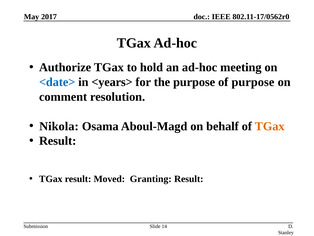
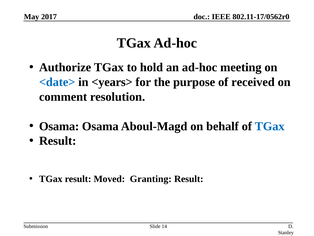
of purpose: purpose -> received (253, 82)
Nikola: Nikola -> Osama (59, 126)
TGax colour: orange -> blue (270, 126)
